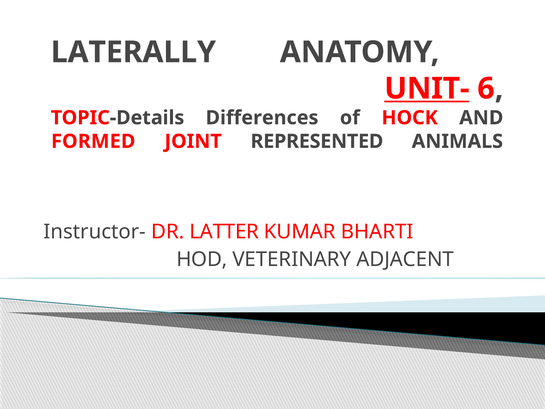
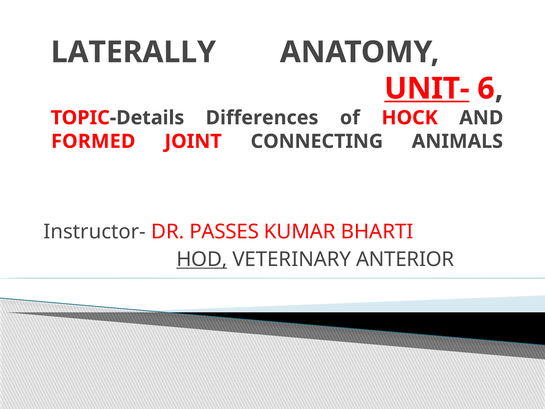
REPRESENTED: REPRESENTED -> CONNECTING (317, 141)
LATTER: LATTER -> PASSES (224, 232)
HOD underline: none -> present (202, 259)
ADJACENT: ADJACENT -> ANTERIOR (405, 259)
